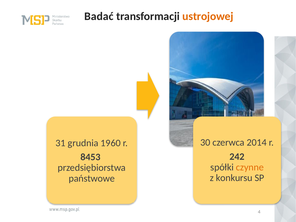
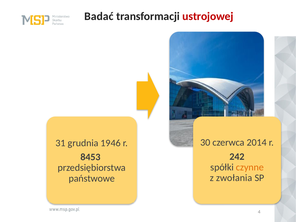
ustrojowej colour: orange -> red (208, 16)
1960: 1960 -> 1946 (111, 143)
konkursu: konkursu -> zwołania (234, 178)
